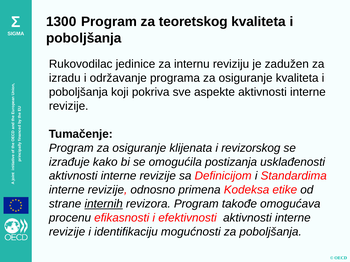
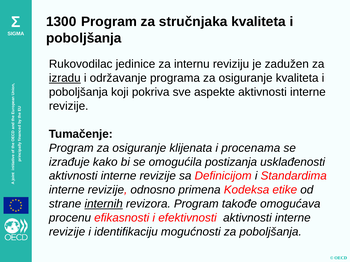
teoretskog: teoretskog -> stručnjaka (193, 22)
izradu underline: none -> present (65, 78)
revizorskog: revizorskog -> procenama (251, 148)
